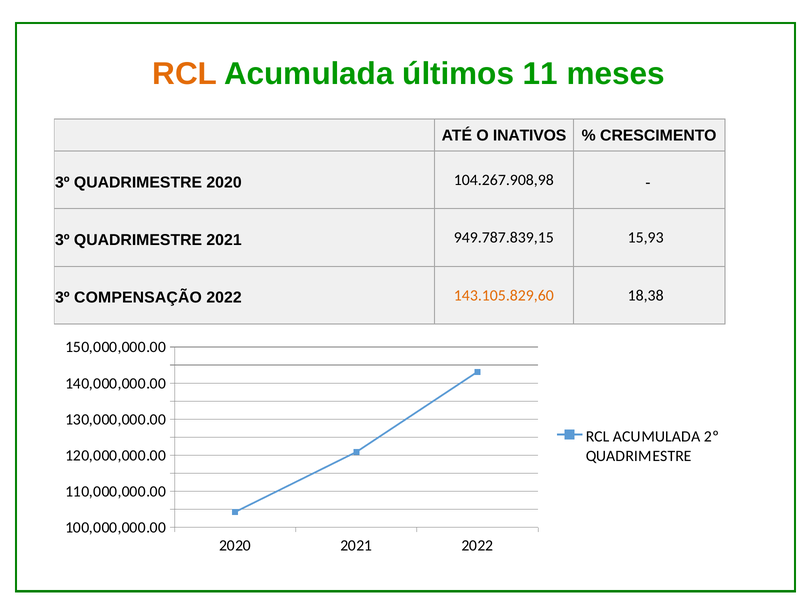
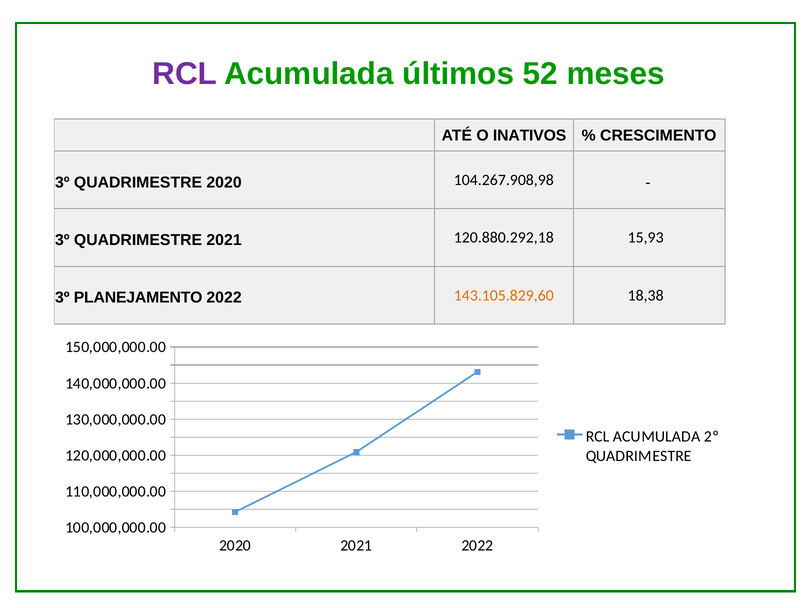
RCL colour: orange -> purple (185, 74)
11: 11 -> 52 (540, 74)
949.787.839,15: 949.787.839,15 -> 120.880.292,18 (504, 238)
COMPENSAÇÃO: COMPENSAÇÃO -> PLANEJAMENTO (138, 298)
